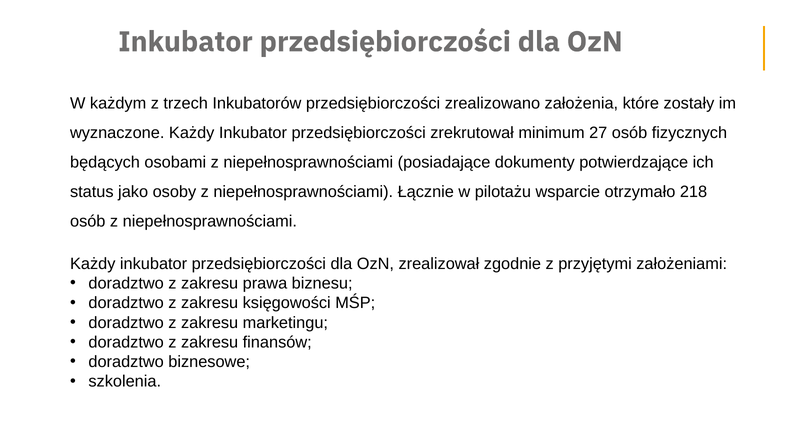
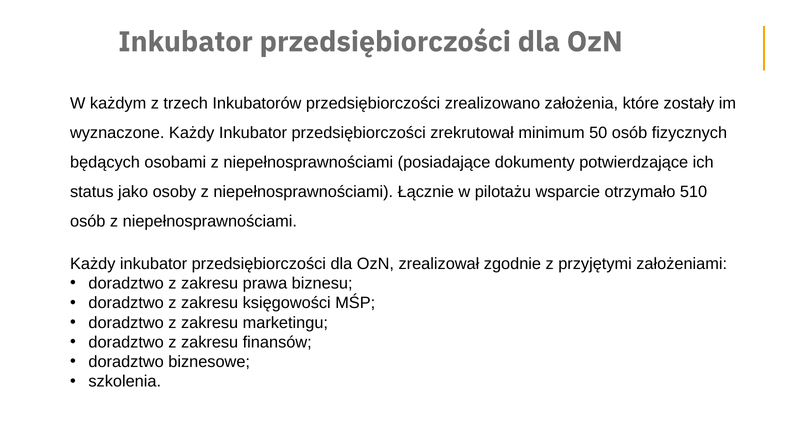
27: 27 -> 50 (598, 133)
218: 218 -> 510 (694, 192)
